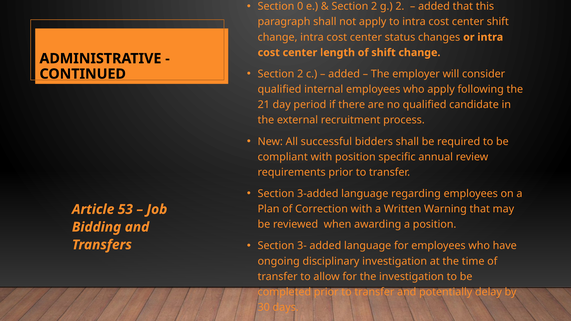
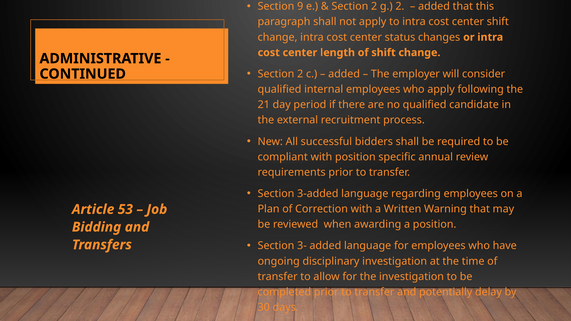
0: 0 -> 9 (300, 6)
